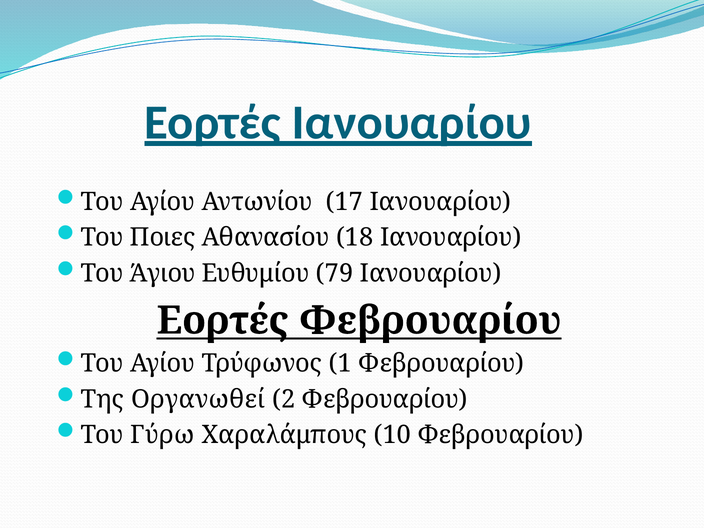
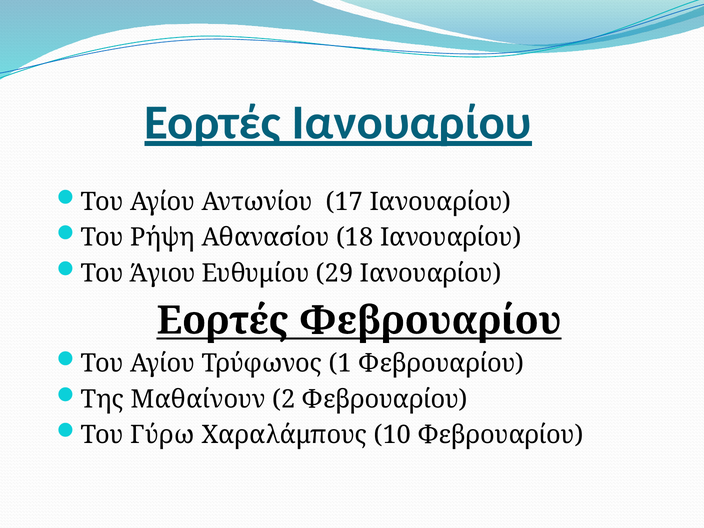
Ποιες: Ποιες -> Ρήψη (163, 237)
79: 79 -> 29 (335, 273)
Οργανωθεί: Οργανωθεί -> Μαθαίνουν (198, 399)
